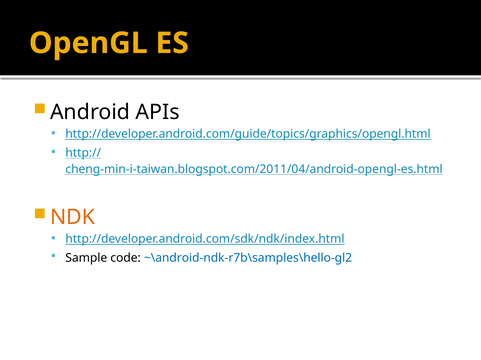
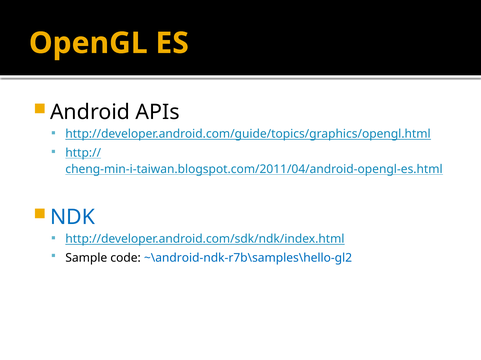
NDK colour: orange -> blue (73, 218)
